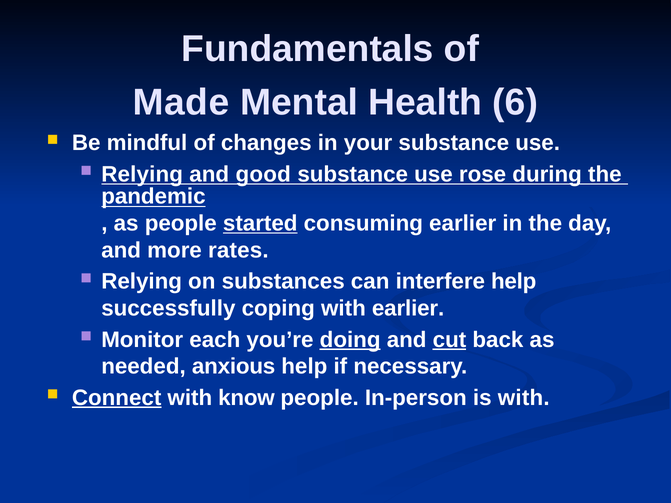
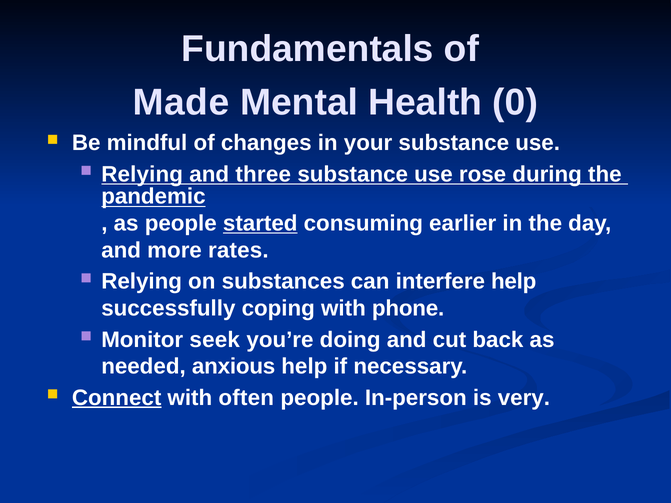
6: 6 -> 0 (515, 103)
good: good -> three (263, 174)
with earlier: earlier -> phone (408, 308)
each: each -> seek (215, 340)
doing underline: present -> none (350, 340)
cut underline: present -> none (449, 340)
know: know -> often (246, 398)
is with: with -> very (524, 398)
